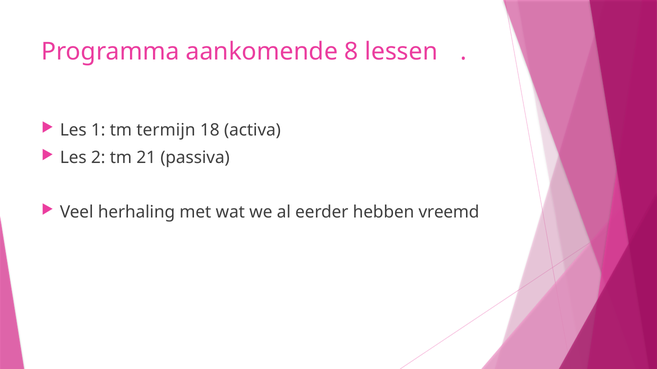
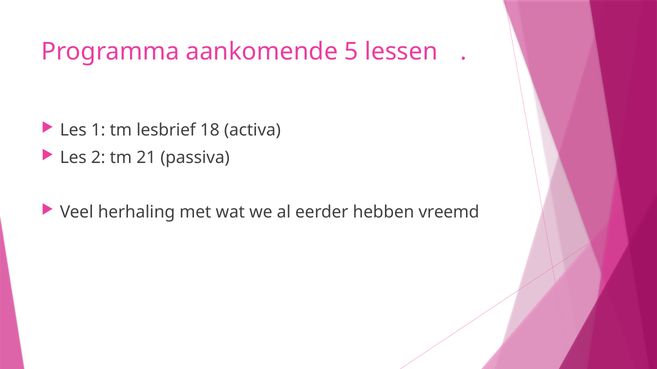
8: 8 -> 5 (351, 52)
termijn: termijn -> lesbrief (166, 130)
